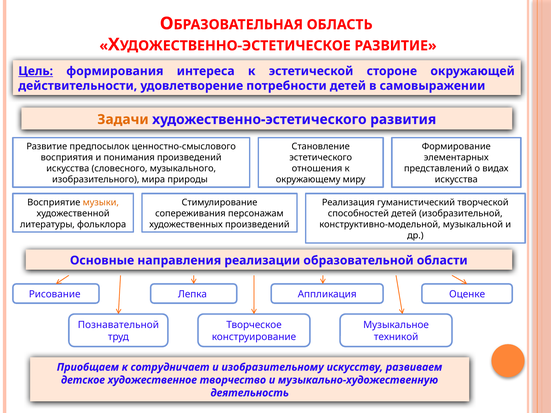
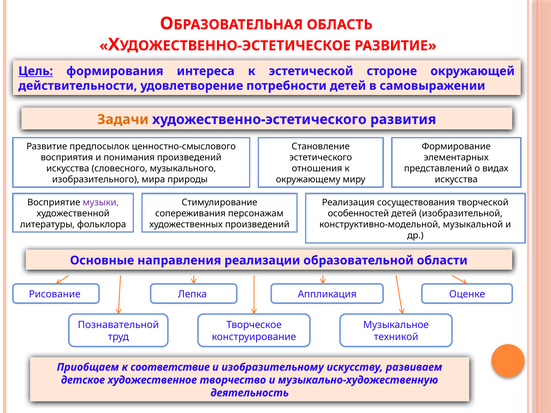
музыки colour: orange -> purple (101, 203)
гуманистический: гуманистический -> сосуществования (416, 203)
способностей: способностей -> особенностей (358, 214)
сотрудничает: сотрудничает -> соответствие (170, 367)
